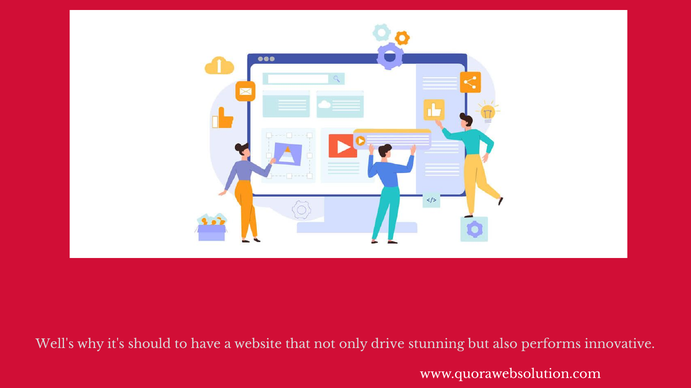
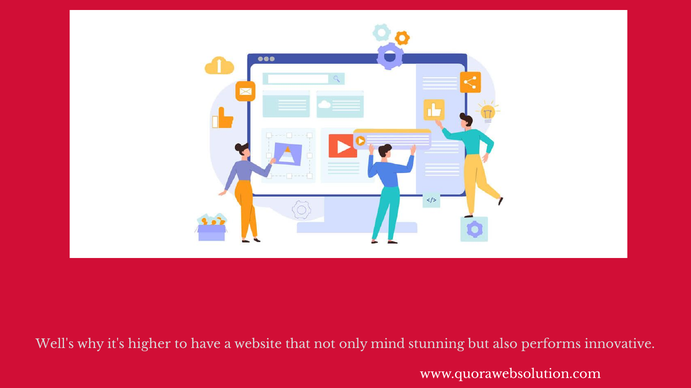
should: should -> higher (149, 345)
drive: drive -> mind (388, 345)
